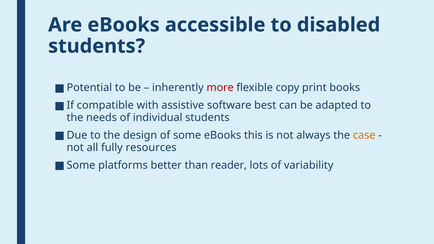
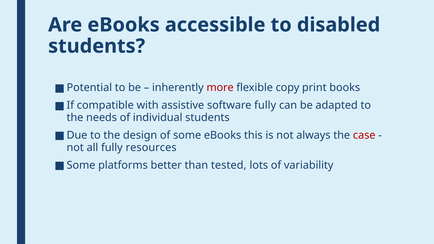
software best: best -> fully (265, 105)
case colour: orange -> red (364, 135)
reader: reader -> tested (229, 165)
